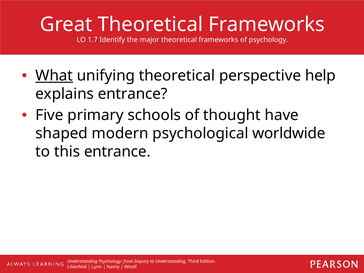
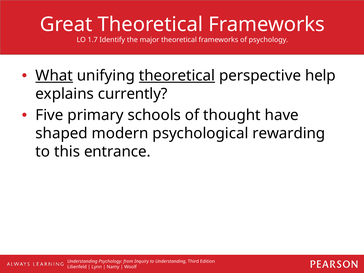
theoretical underline: none -> present (177, 76)
explains entrance: entrance -> currently (133, 94)
worldwide: worldwide -> rewarding (289, 133)
